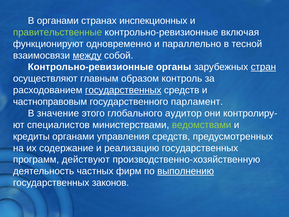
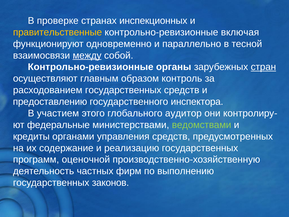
В органами: органами -> проверке (58, 21)
правительственные colour: light green -> yellow (57, 32)
государственных underline: present -> none (123, 90)
частноправовым: частноправовым -> предоставлению (50, 102)
парламент: парламент -> инспектора (197, 102)
значение: значение -> участием (58, 113)
специалистов: специалистов -> федеральные (58, 125)
действуют: действуют -> оценочной (86, 159)
выполнению underline: present -> none (186, 171)
